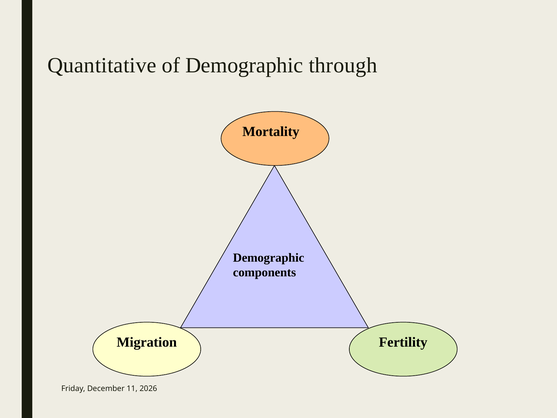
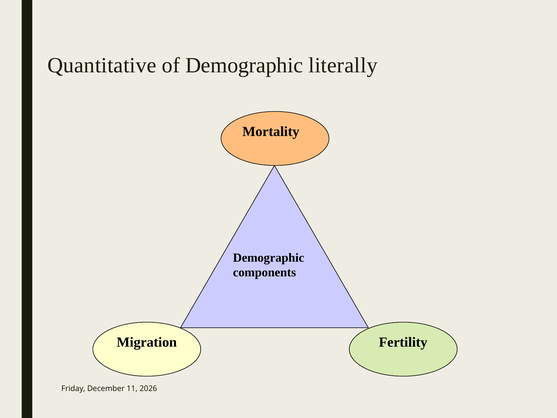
through: through -> literally (343, 65)
